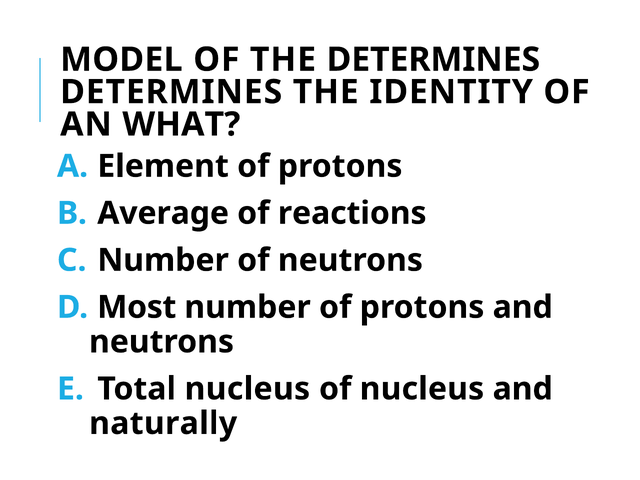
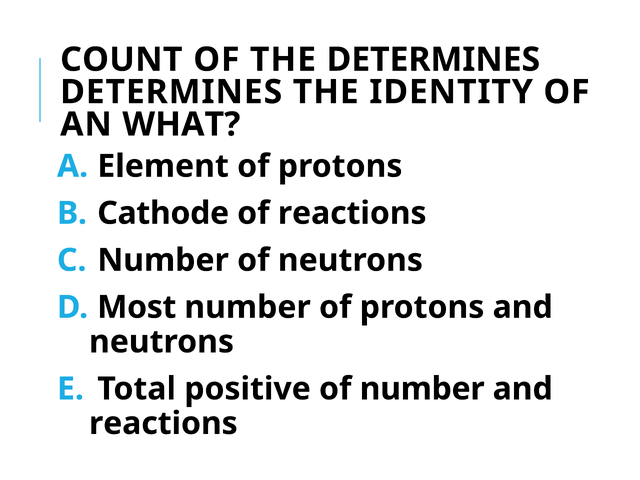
MODEL: MODEL -> COUNT (121, 60)
Average: Average -> Cathode (163, 213)
Total nucleus: nucleus -> positive (248, 389)
of nucleus: nucleus -> number (422, 389)
naturally: naturally -> reactions (163, 423)
